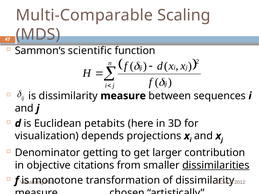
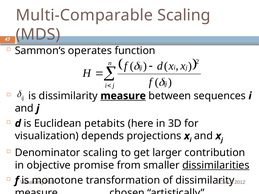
scientific: scientific -> operates (90, 51)
measure underline: none -> present (123, 96)
Denominator getting: getting -> scaling (101, 153)
citations: citations -> promise (94, 165)
